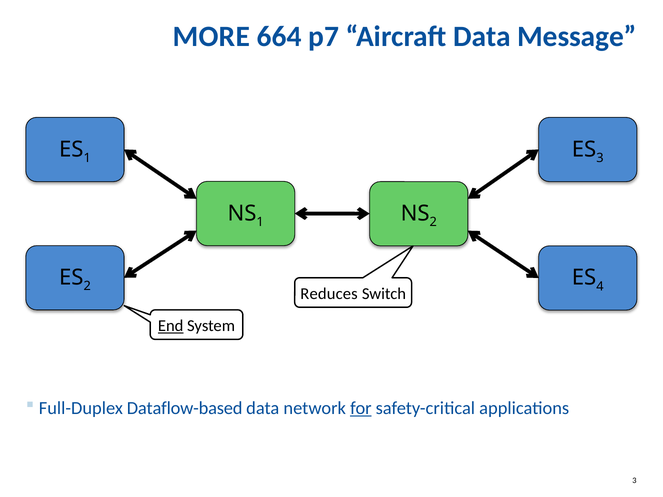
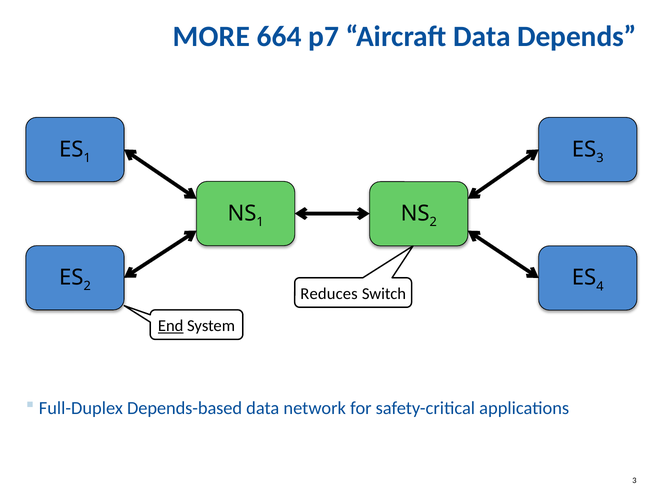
Message: Message -> Depends (577, 37)
Dataflow-based: Dataflow-based -> Depends-based (185, 408)
for underline: present -> none (361, 408)
